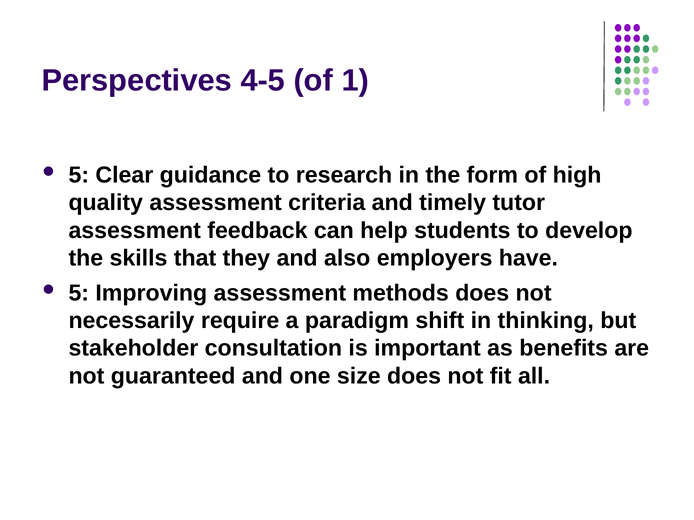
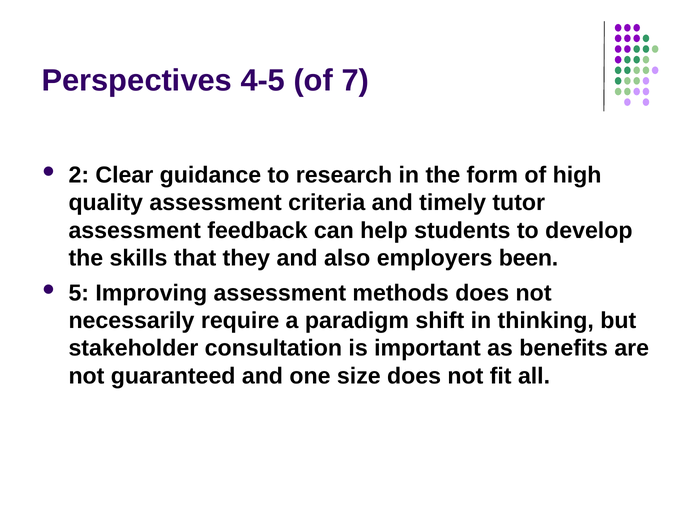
1: 1 -> 7 (355, 81)
5: 5 -> 2 (79, 175)
have: have -> been (529, 258)
